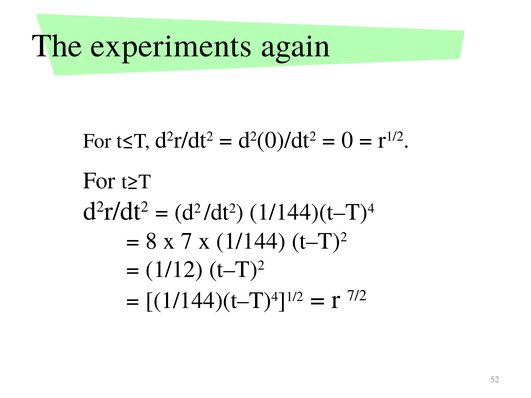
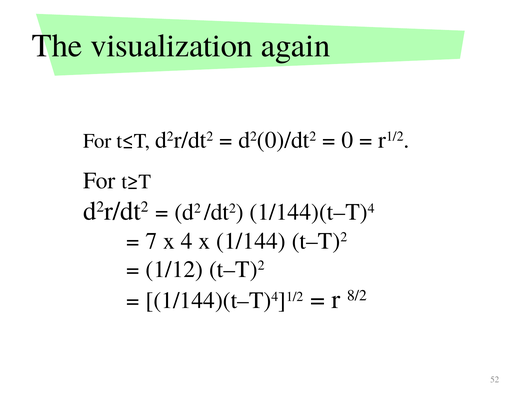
experiments: experiments -> visualization (172, 46)
8: 8 -> 7 (151, 241)
7: 7 -> 4 (187, 241)
7/2: 7/2 -> 8/2 (357, 295)
